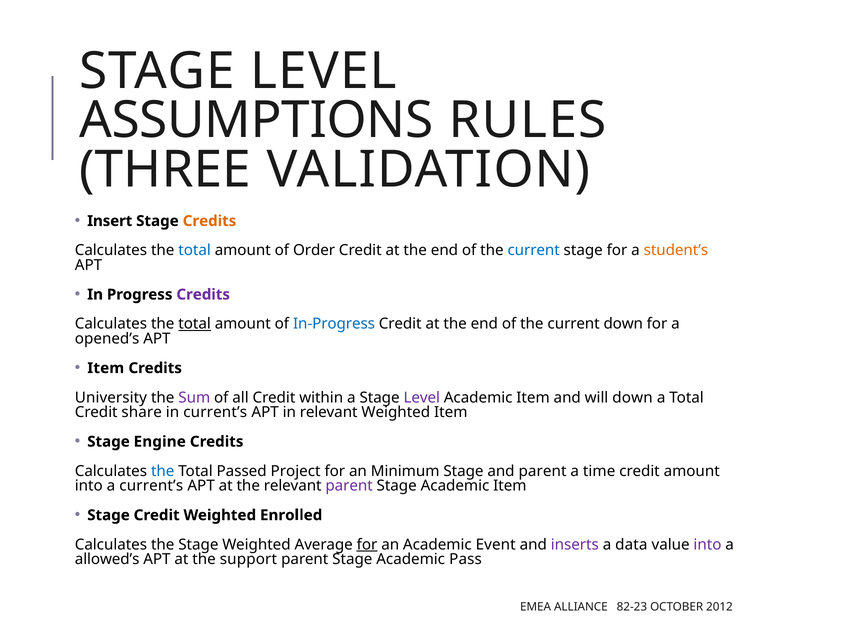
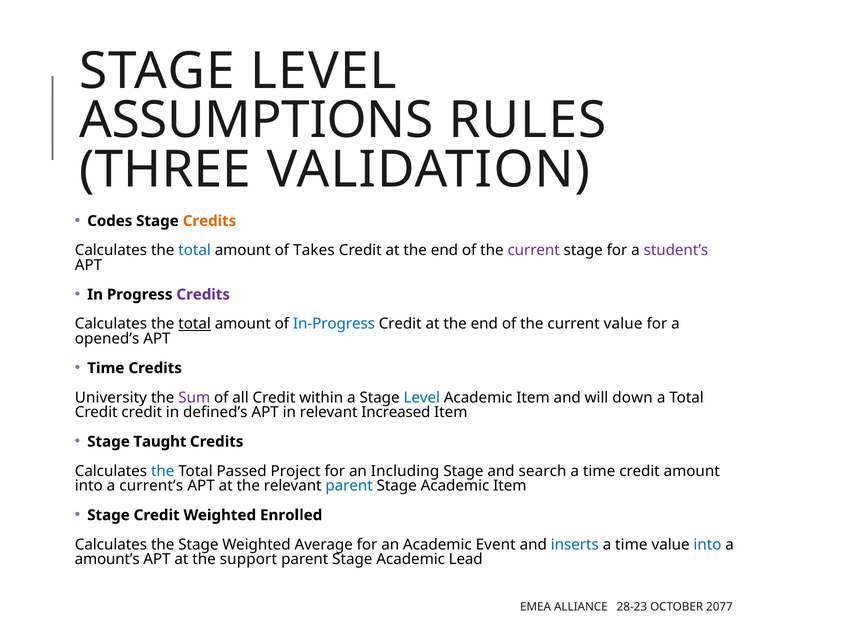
Insert: Insert -> Codes (110, 221)
Order: Order -> Takes (314, 251)
current colour: blue -> purple (534, 251)
student’s colour: orange -> purple (676, 251)
current down: down -> value (623, 324)
Item: Item -> Time (106, 369)
Level colour: purple -> blue (422, 398)
Credit share: share -> credit (142, 413)
in current’s: current’s -> defined’s (215, 413)
relevant Weighted: Weighted -> Increased (396, 413)
Engine: Engine -> Taught (160, 442)
Minimum: Minimum -> Including (405, 472)
and parent: parent -> search (543, 472)
parent colour: purple -> blue (349, 486)
for underline: present -> none (367, 545)
inserts colour: purple -> blue (575, 545)
data: data -> time (631, 545)
into colour: purple -> blue (707, 545)
allowed’s: allowed’s -> amount’s (107, 560)
Pass: Pass -> Lead (466, 560)
82-23: 82-23 -> 28-23 (632, 608)
2012: 2012 -> 2077 (719, 608)
